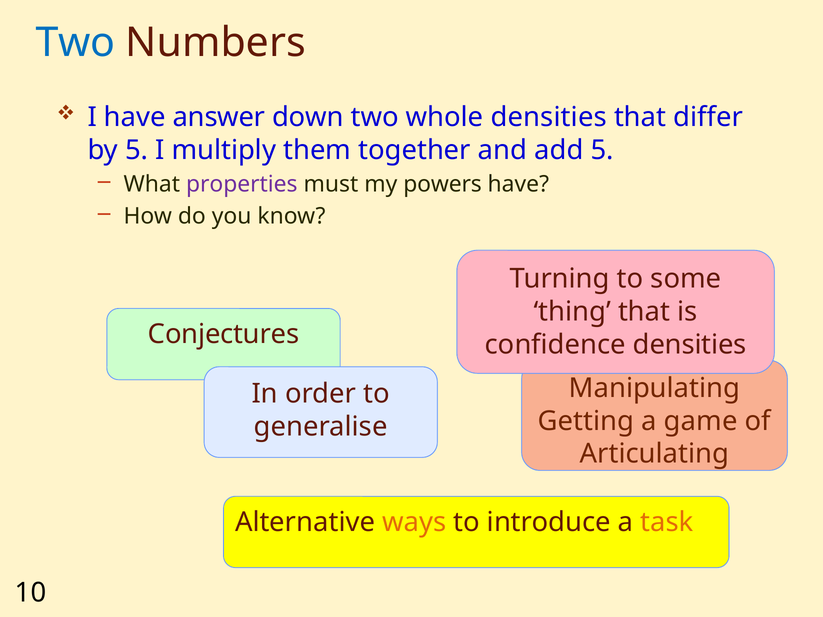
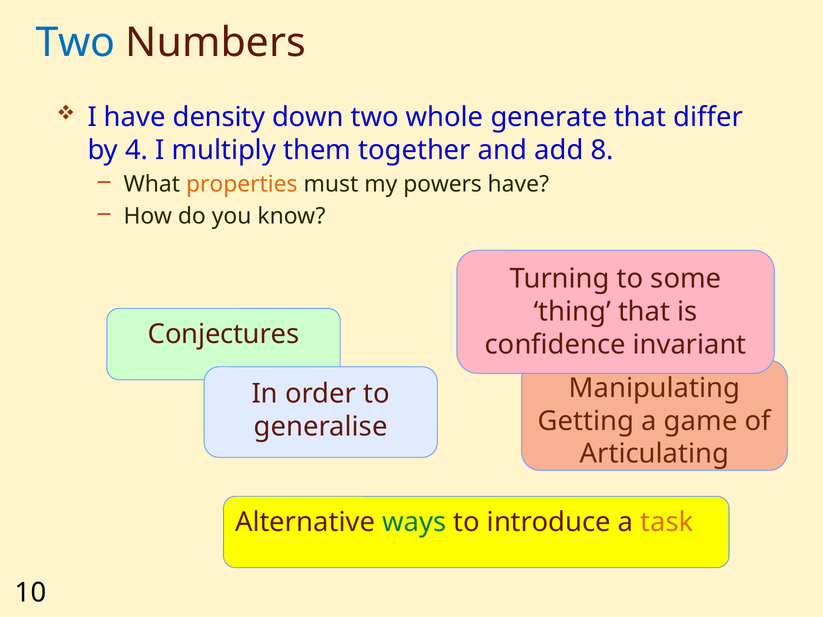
answer: answer -> density (219, 117)
whole densities: densities -> generate (549, 117)
by 5: 5 -> 4 (137, 150)
add 5: 5 -> 8 (602, 150)
properties colour: purple -> orange (242, 184)
confidence densities: densities -> invariant (690, 345)
ways colour: orange -> green (414, 522)
